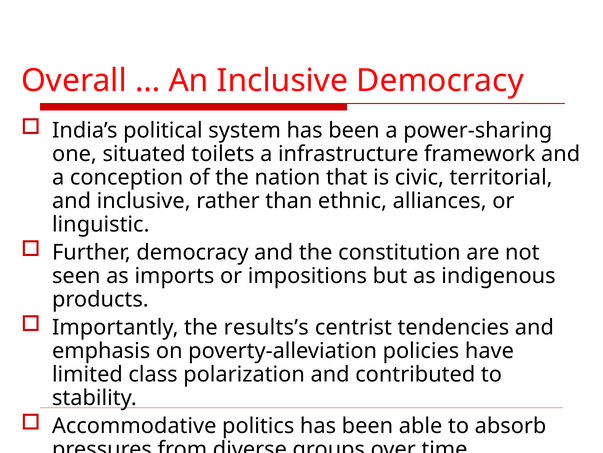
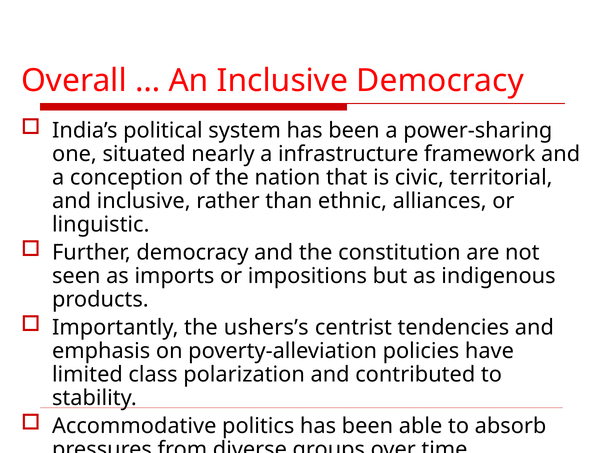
toilets: toilets -> nearly (223, 154)
results’s: results’s -> ushers’s (266, 327)
